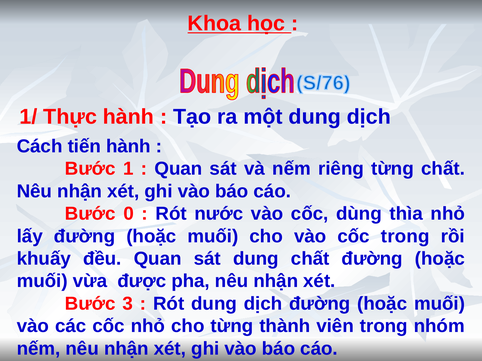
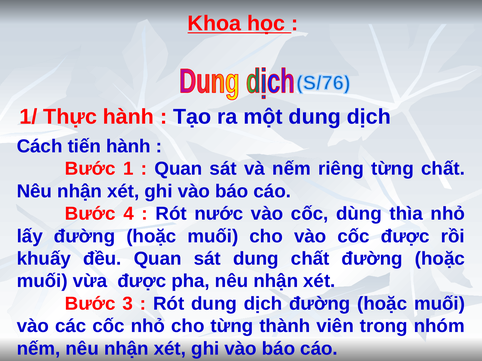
0: 0 -> 4 (129, 214)
cốc trong: trong -> được (405, 236)
